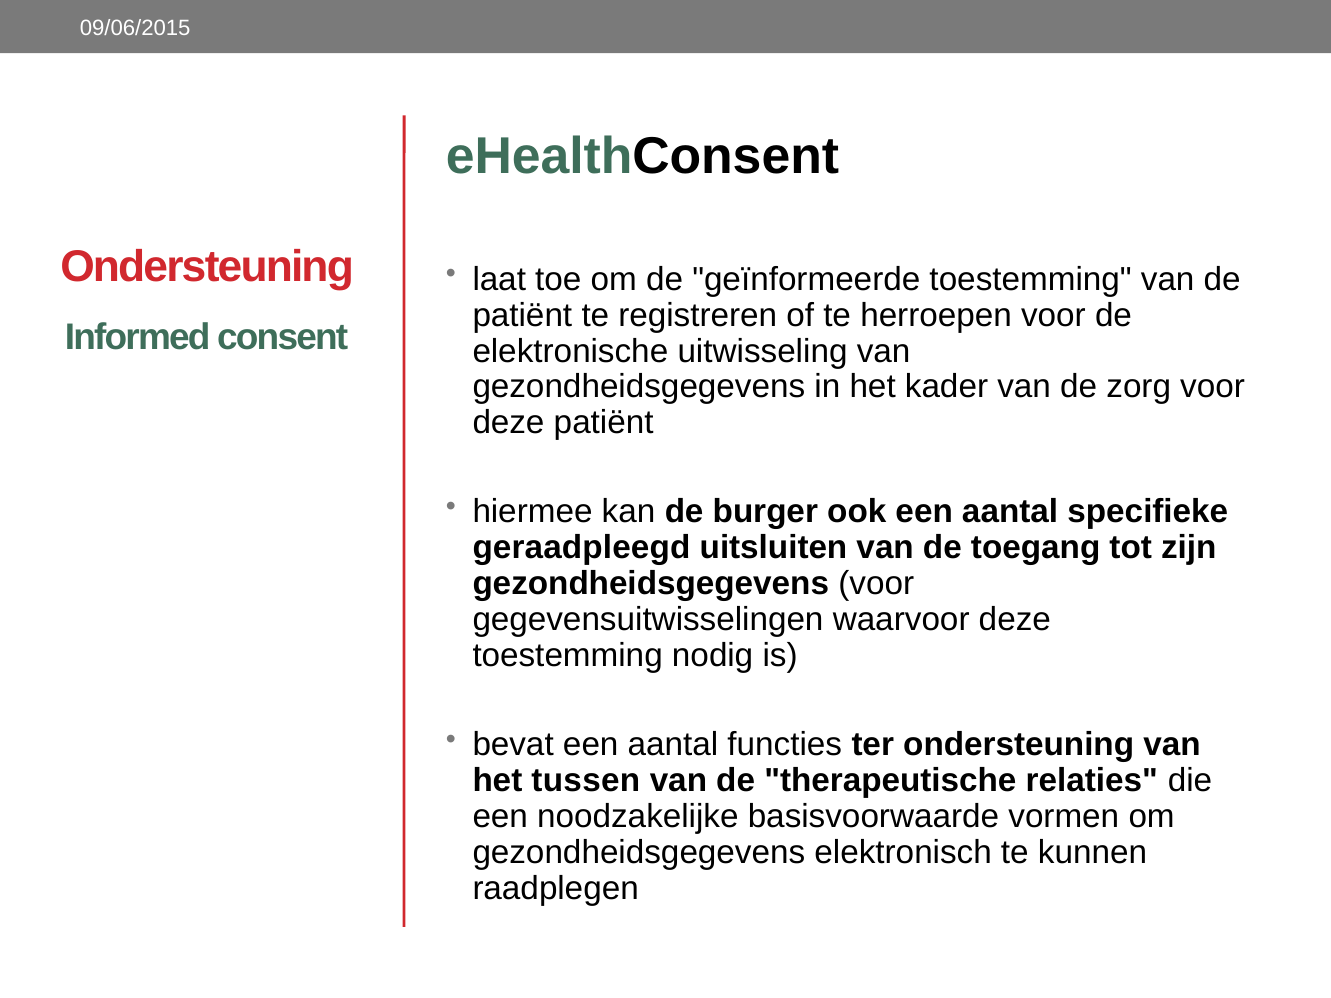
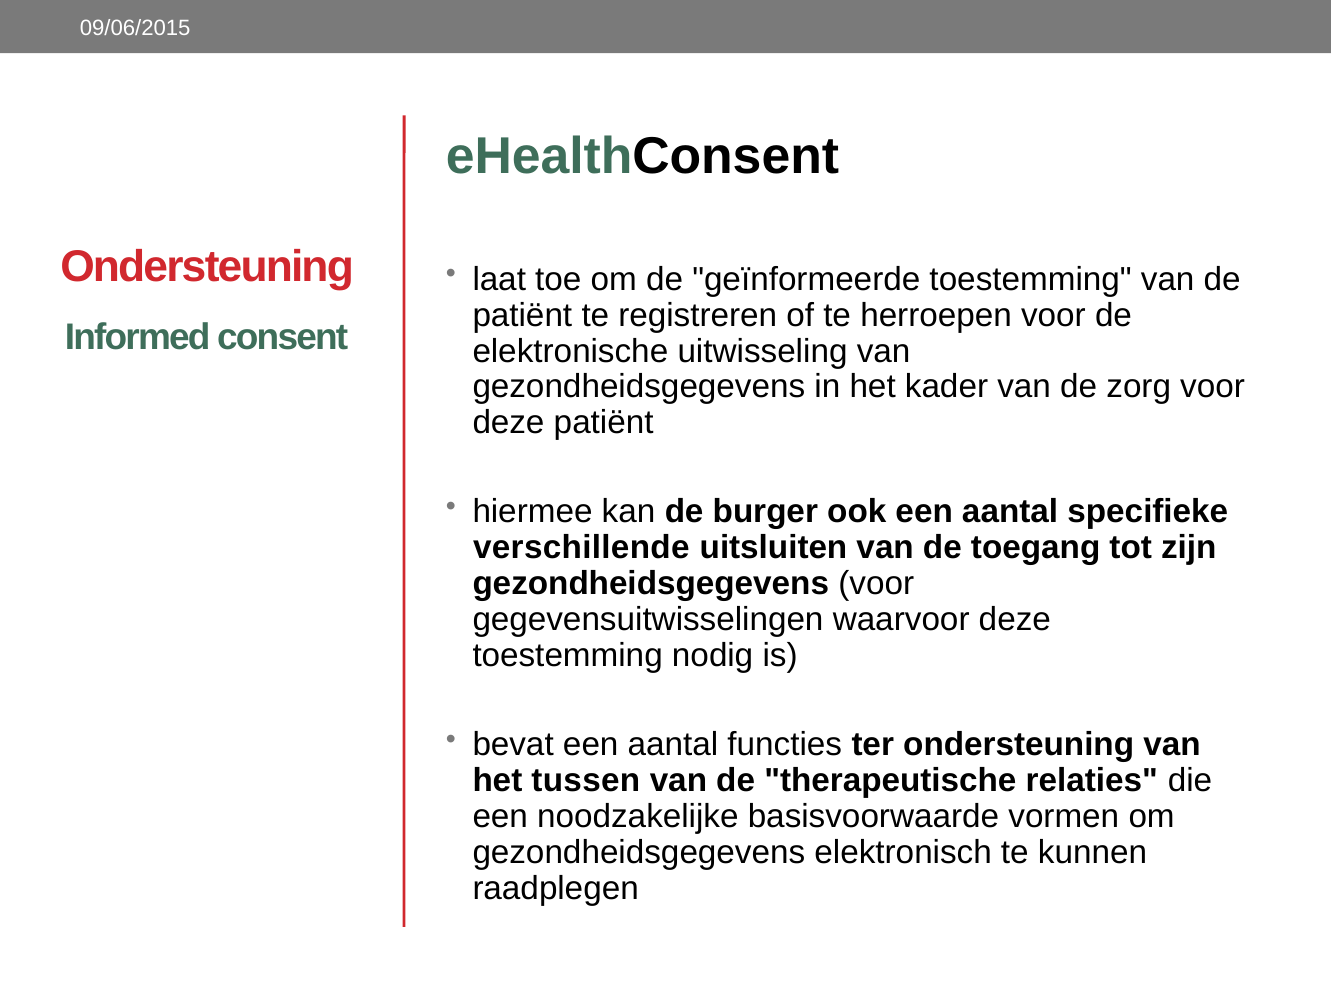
geraadpleegd: geraadpleegd -> verschillende (581, 548)
